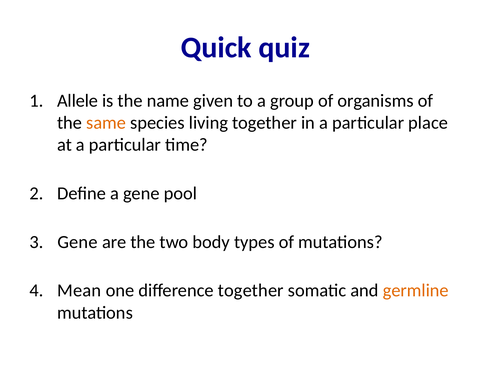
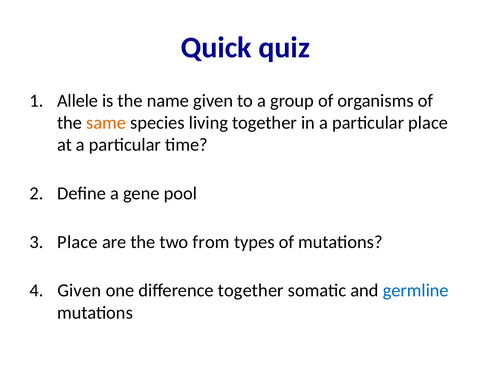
Gene: Gene -> Place (77, 242)
body: body -> from (211, 242)
Mean: Mean -> Given (79, 291)
germline colour: orange -> blue (416, 291)
